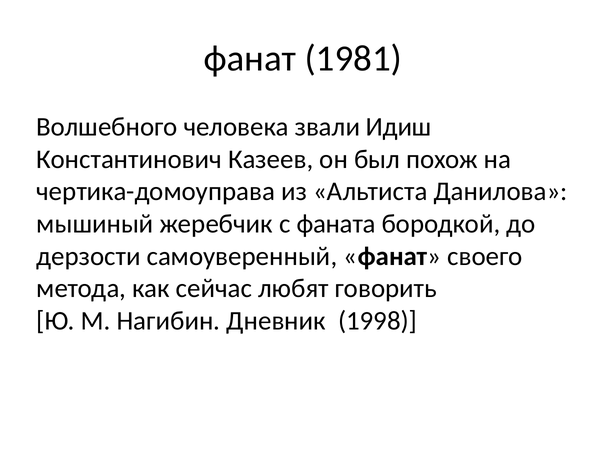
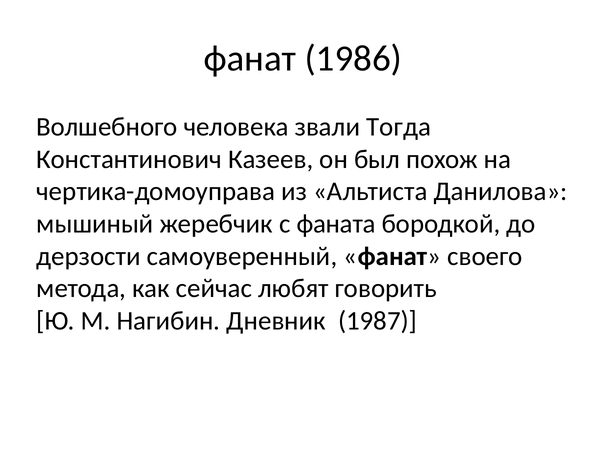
1981: 1981 -> 1986 (353, 59)
Идиш: Идиш -> Тогда (399, 127)
1998: 1998 -> 1987 (378, 321)
